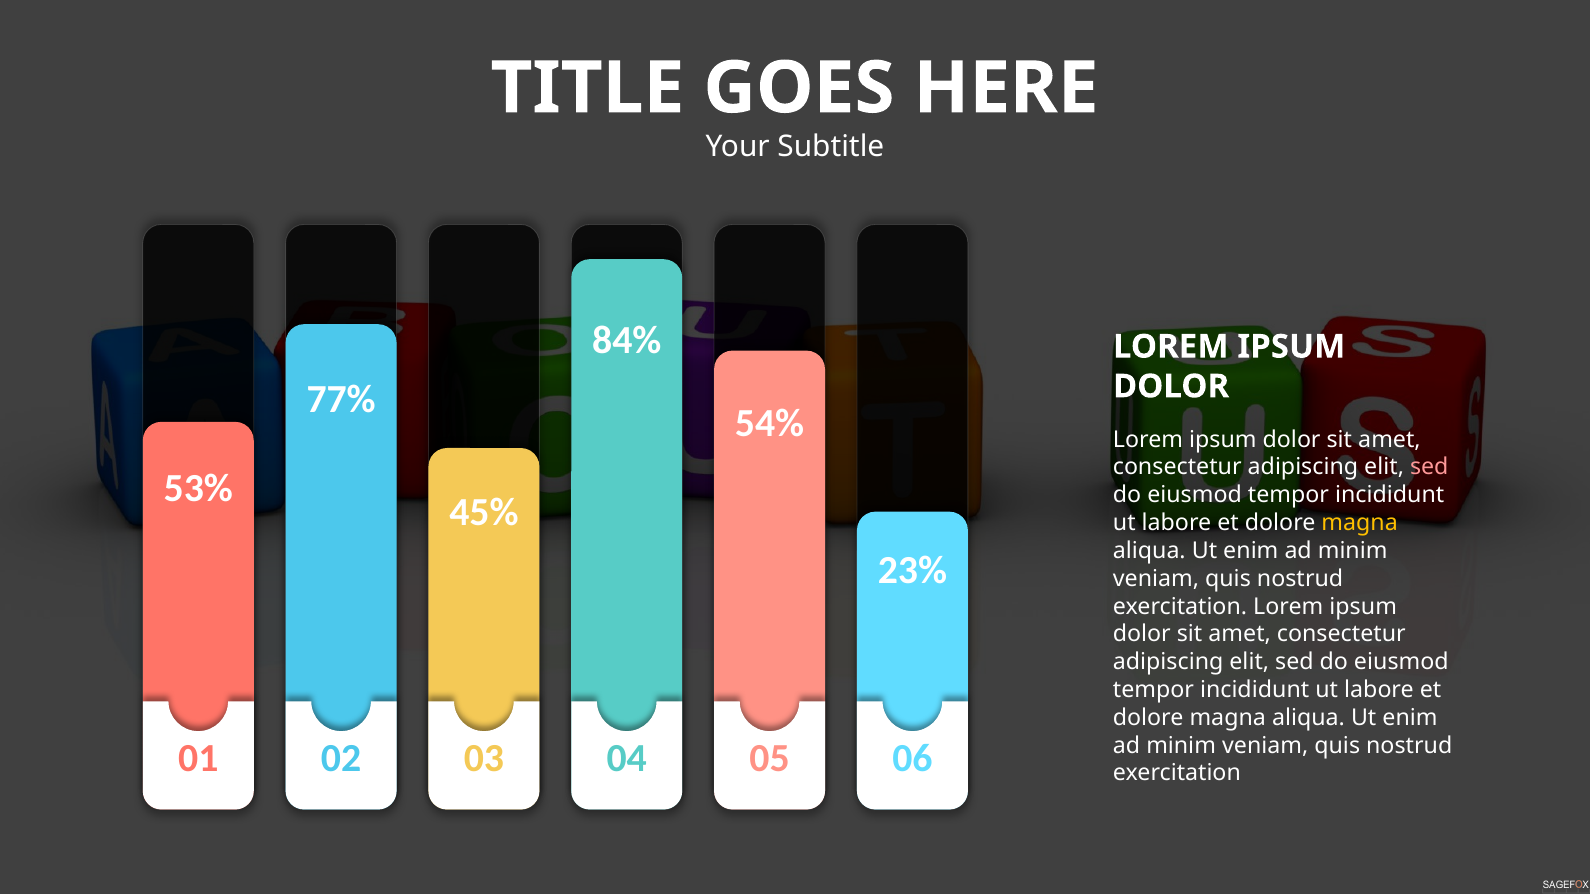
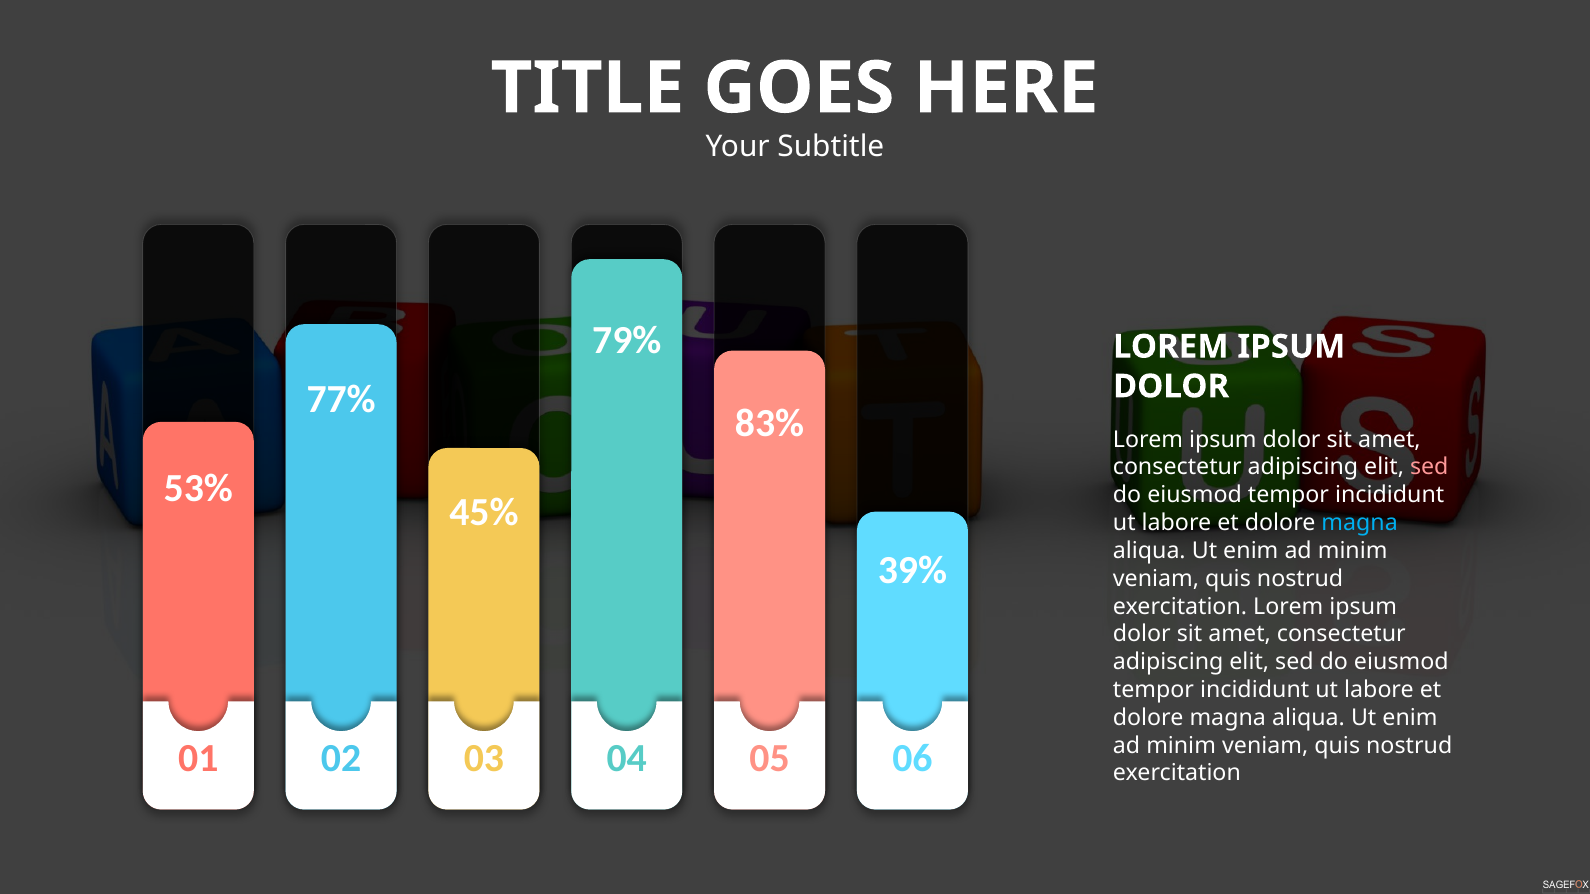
84%: 84% -> 79% (627, 340)
54%: 54% -> 83% (770, 424)
magna colour: yellow -> light blue (1360, 523)
23%: 23% -> 39% (912, 571)
